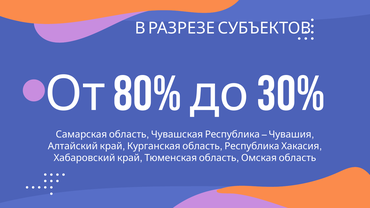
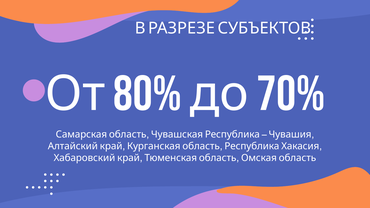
30%: 30% -> 70% (291, 94)
